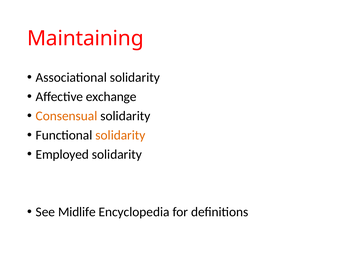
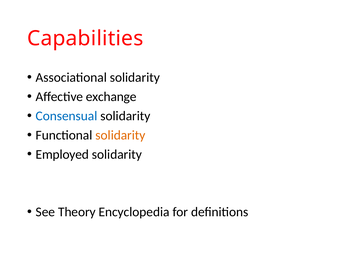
Maintaining: Maintaining -> Capabilities (85, 39)
Consensual colour: orange -> blue (67, 116)
Midlife: Midlife -> Theory (77, 212)
